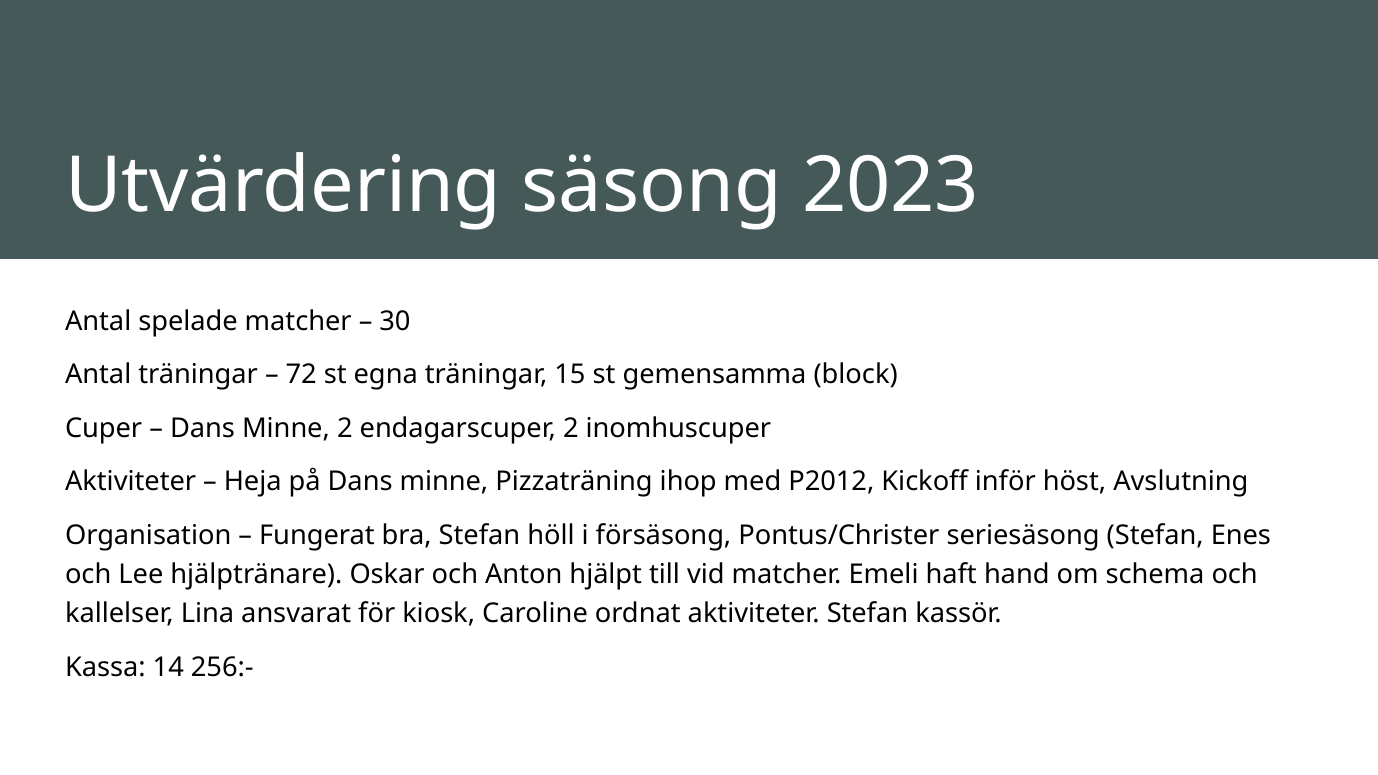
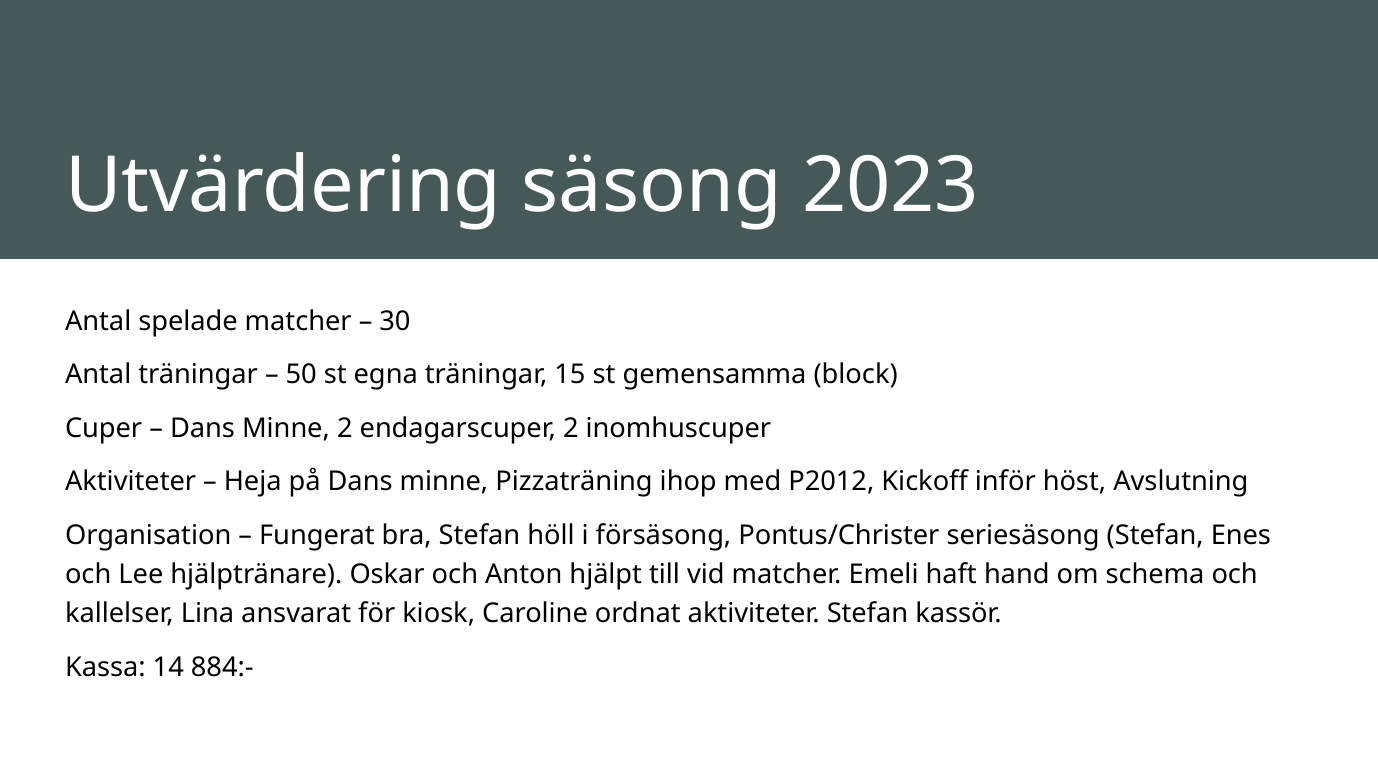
72: 72 -> 50 (301, 375)
256:-: 256:- -> 884:- (222, 668)
